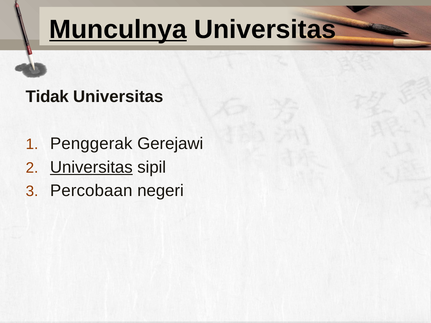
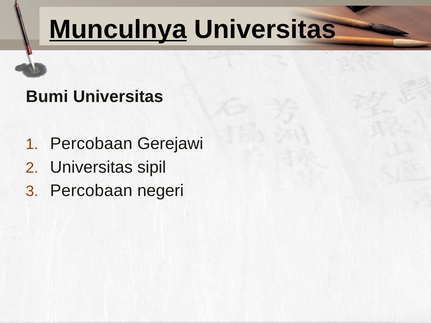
Tidak: Tidak -> Bumi (47, 97)
Penggerak: Penggerak -> Percobaan (91, 144)
Universitas underline: present -> none (91, 167)
